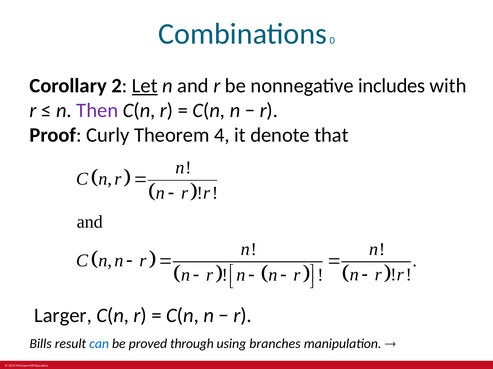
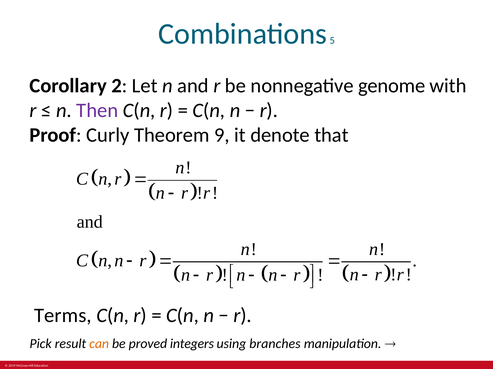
0: 0 -> 5 (332, 41)
Let underline: present -> none (145, 86)
includes: includes -> genome (392, 86)
4: 4 -> 9 (222, 135)
Larger: Larger -> Terms (63, 316)
Bills: Bills -> Pick (41, 344)
can colour: blue -> orange (99, 344)
through: through -> integers (192, 344)
